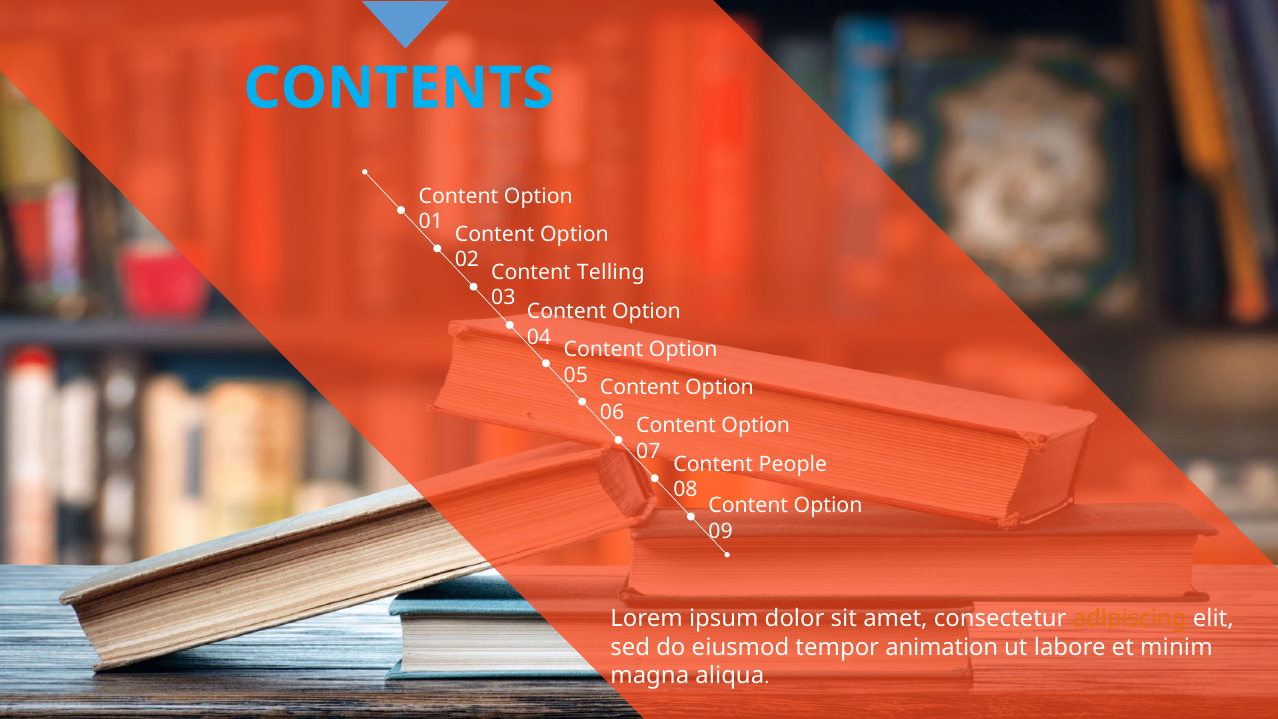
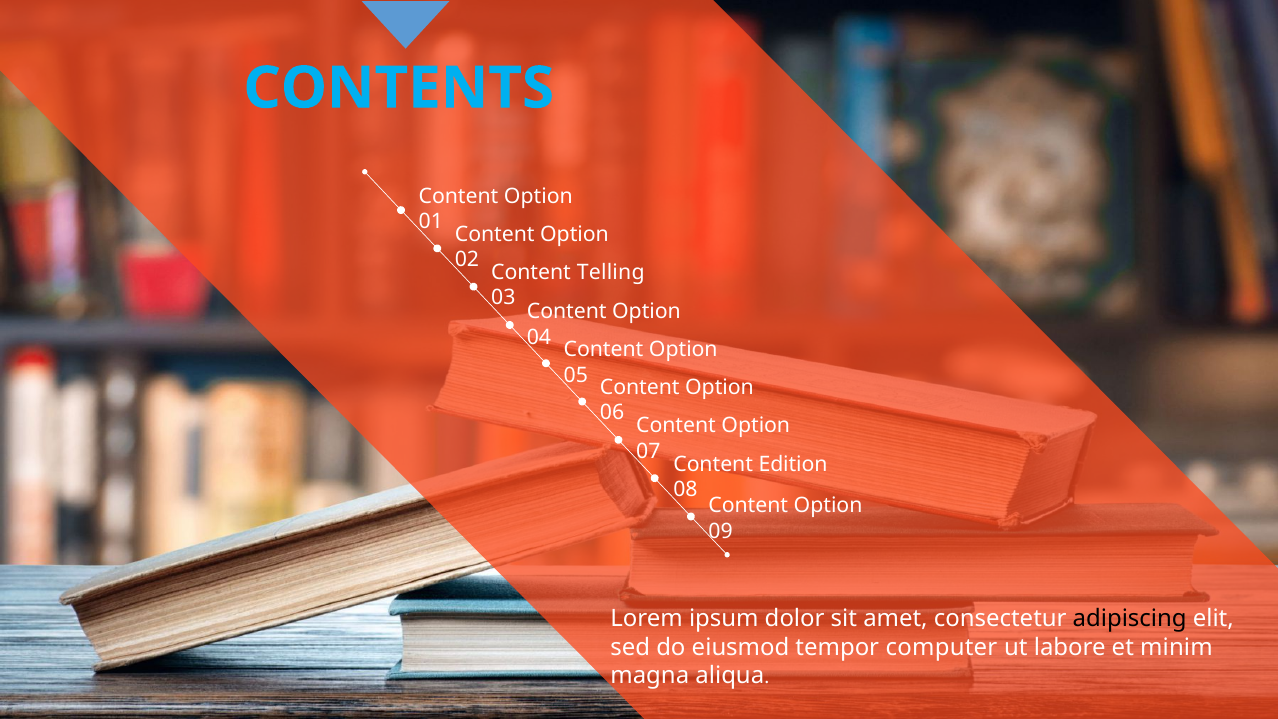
People: People -> Edition (793, 464)
adipiscing colour: orange -> black (1130, 618)
animation: animation -> computer (942, 647)
